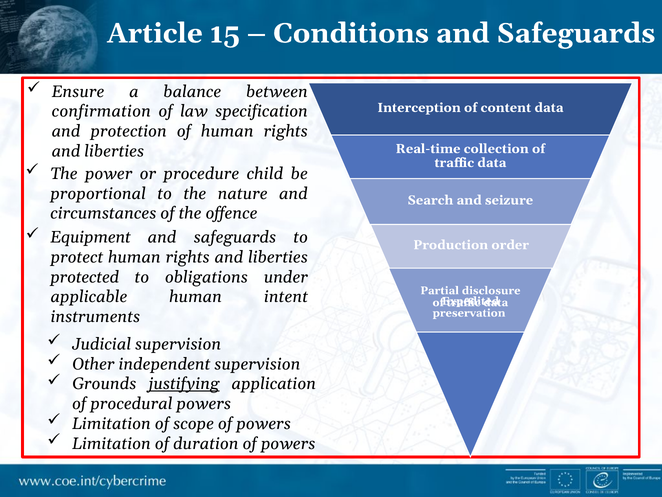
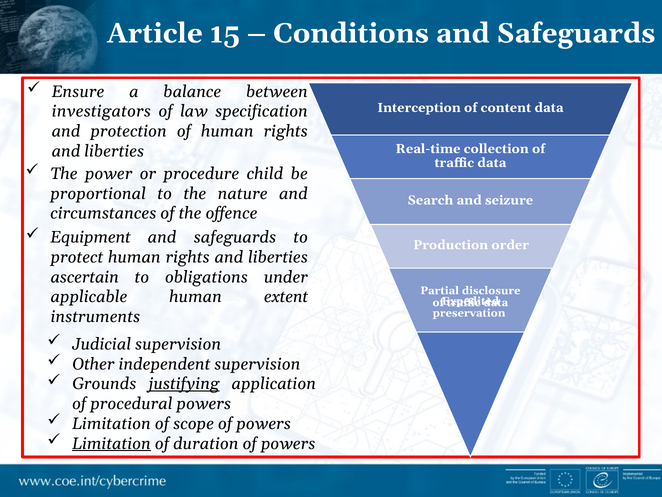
confirmation: confirmation -> investigators (101, 111)
protected: protected -> ascertain (85, 277)
intent: intent -> extent (286, 297)
Limitation underline: none -> present (111, 443)
